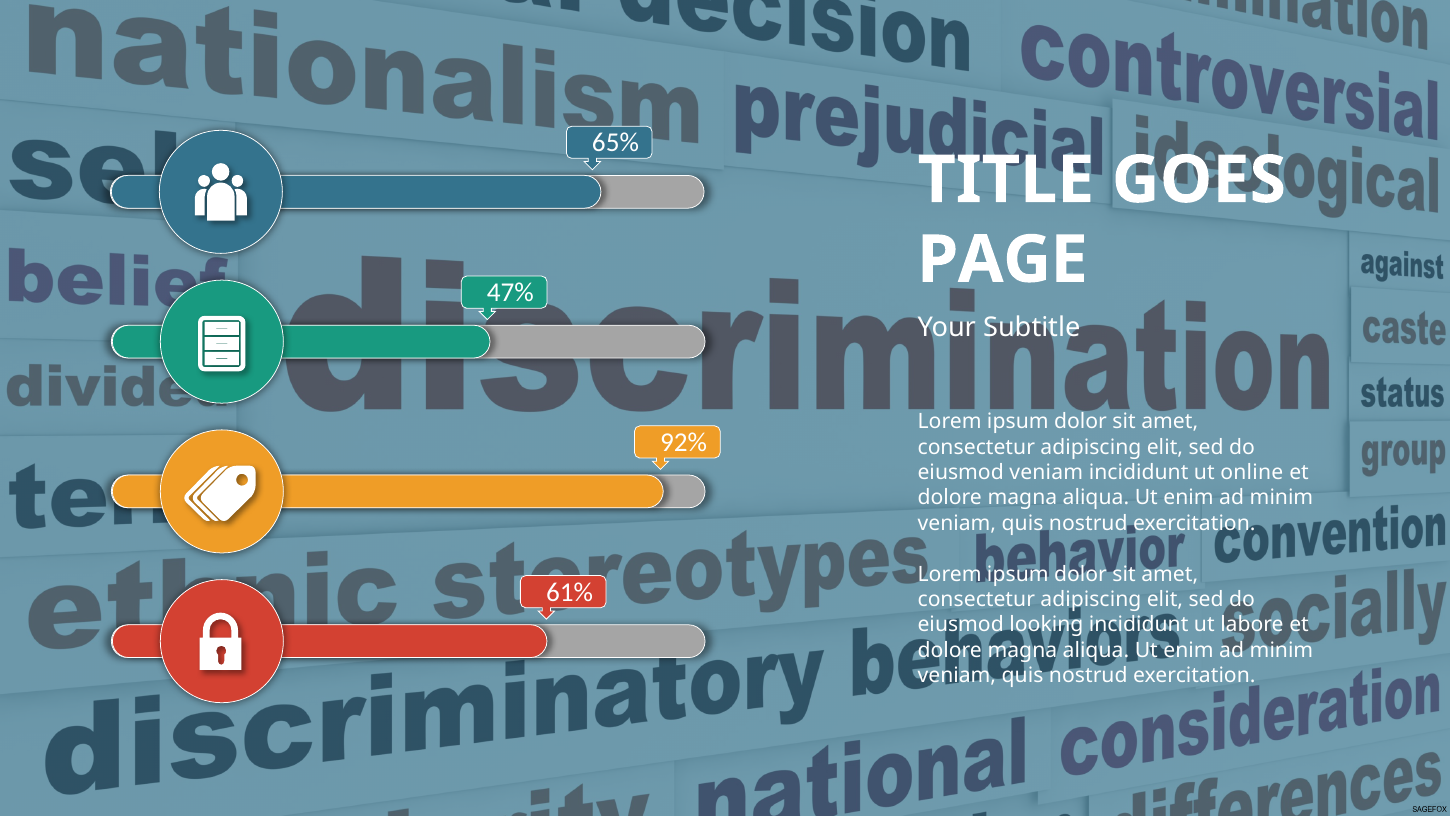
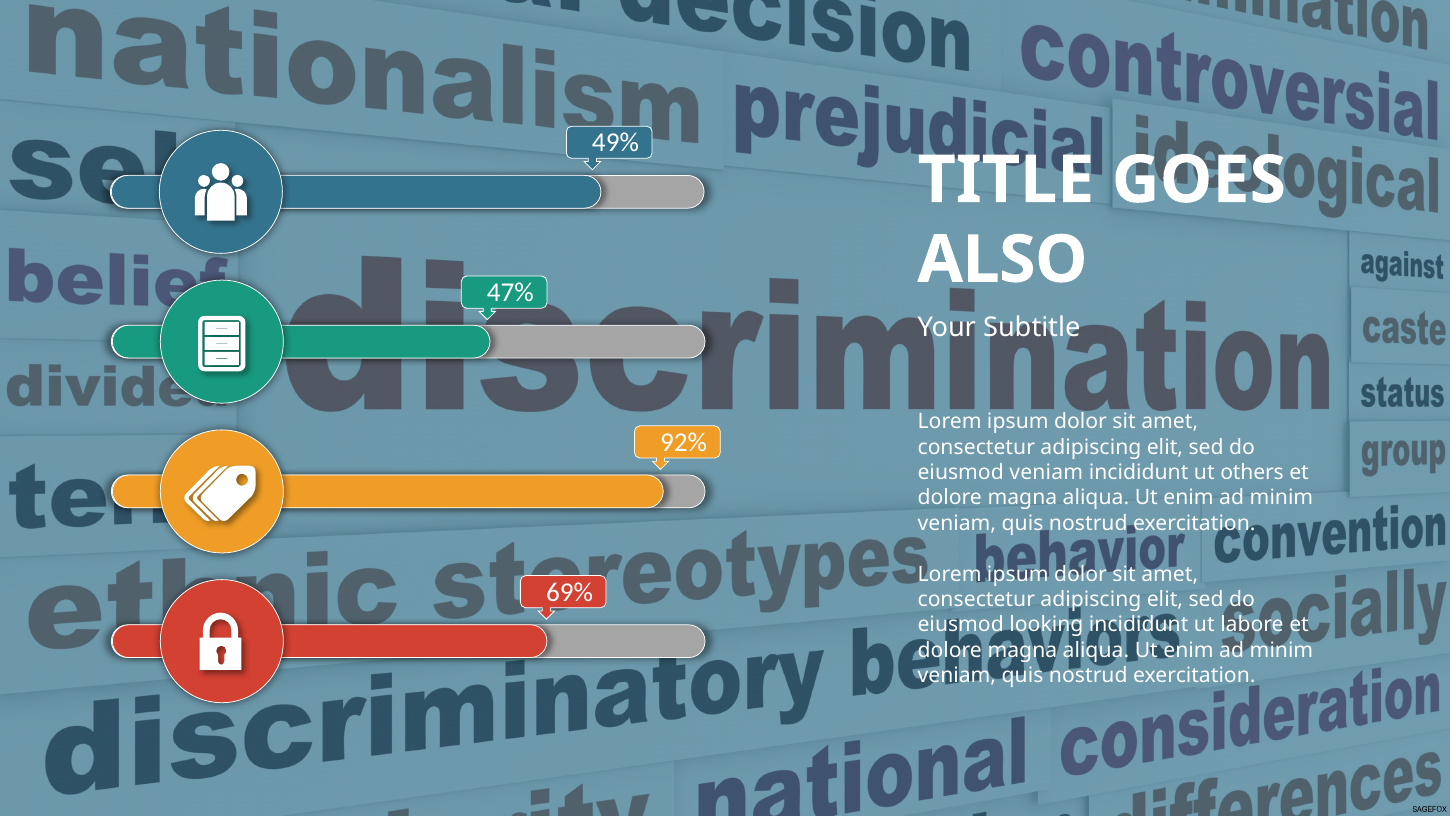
65%: 65% -> 49% (615, 143)
PAGE: PAGE -> ALSO (1002, 260)
online: online -> others (1252, 472)
61%: 61% -> 69% (569, 592)
